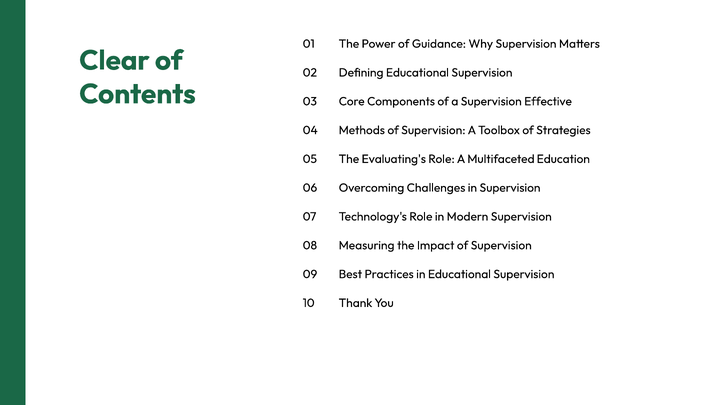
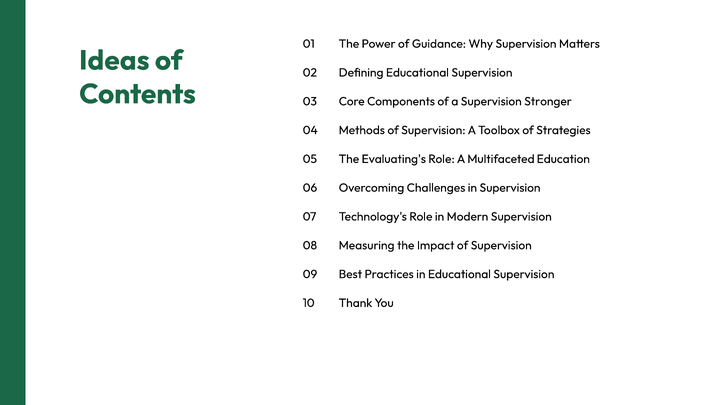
Clear: Clear -> Ideas (114, 61)
Effective: Effective -> Stronger (548, 102)
